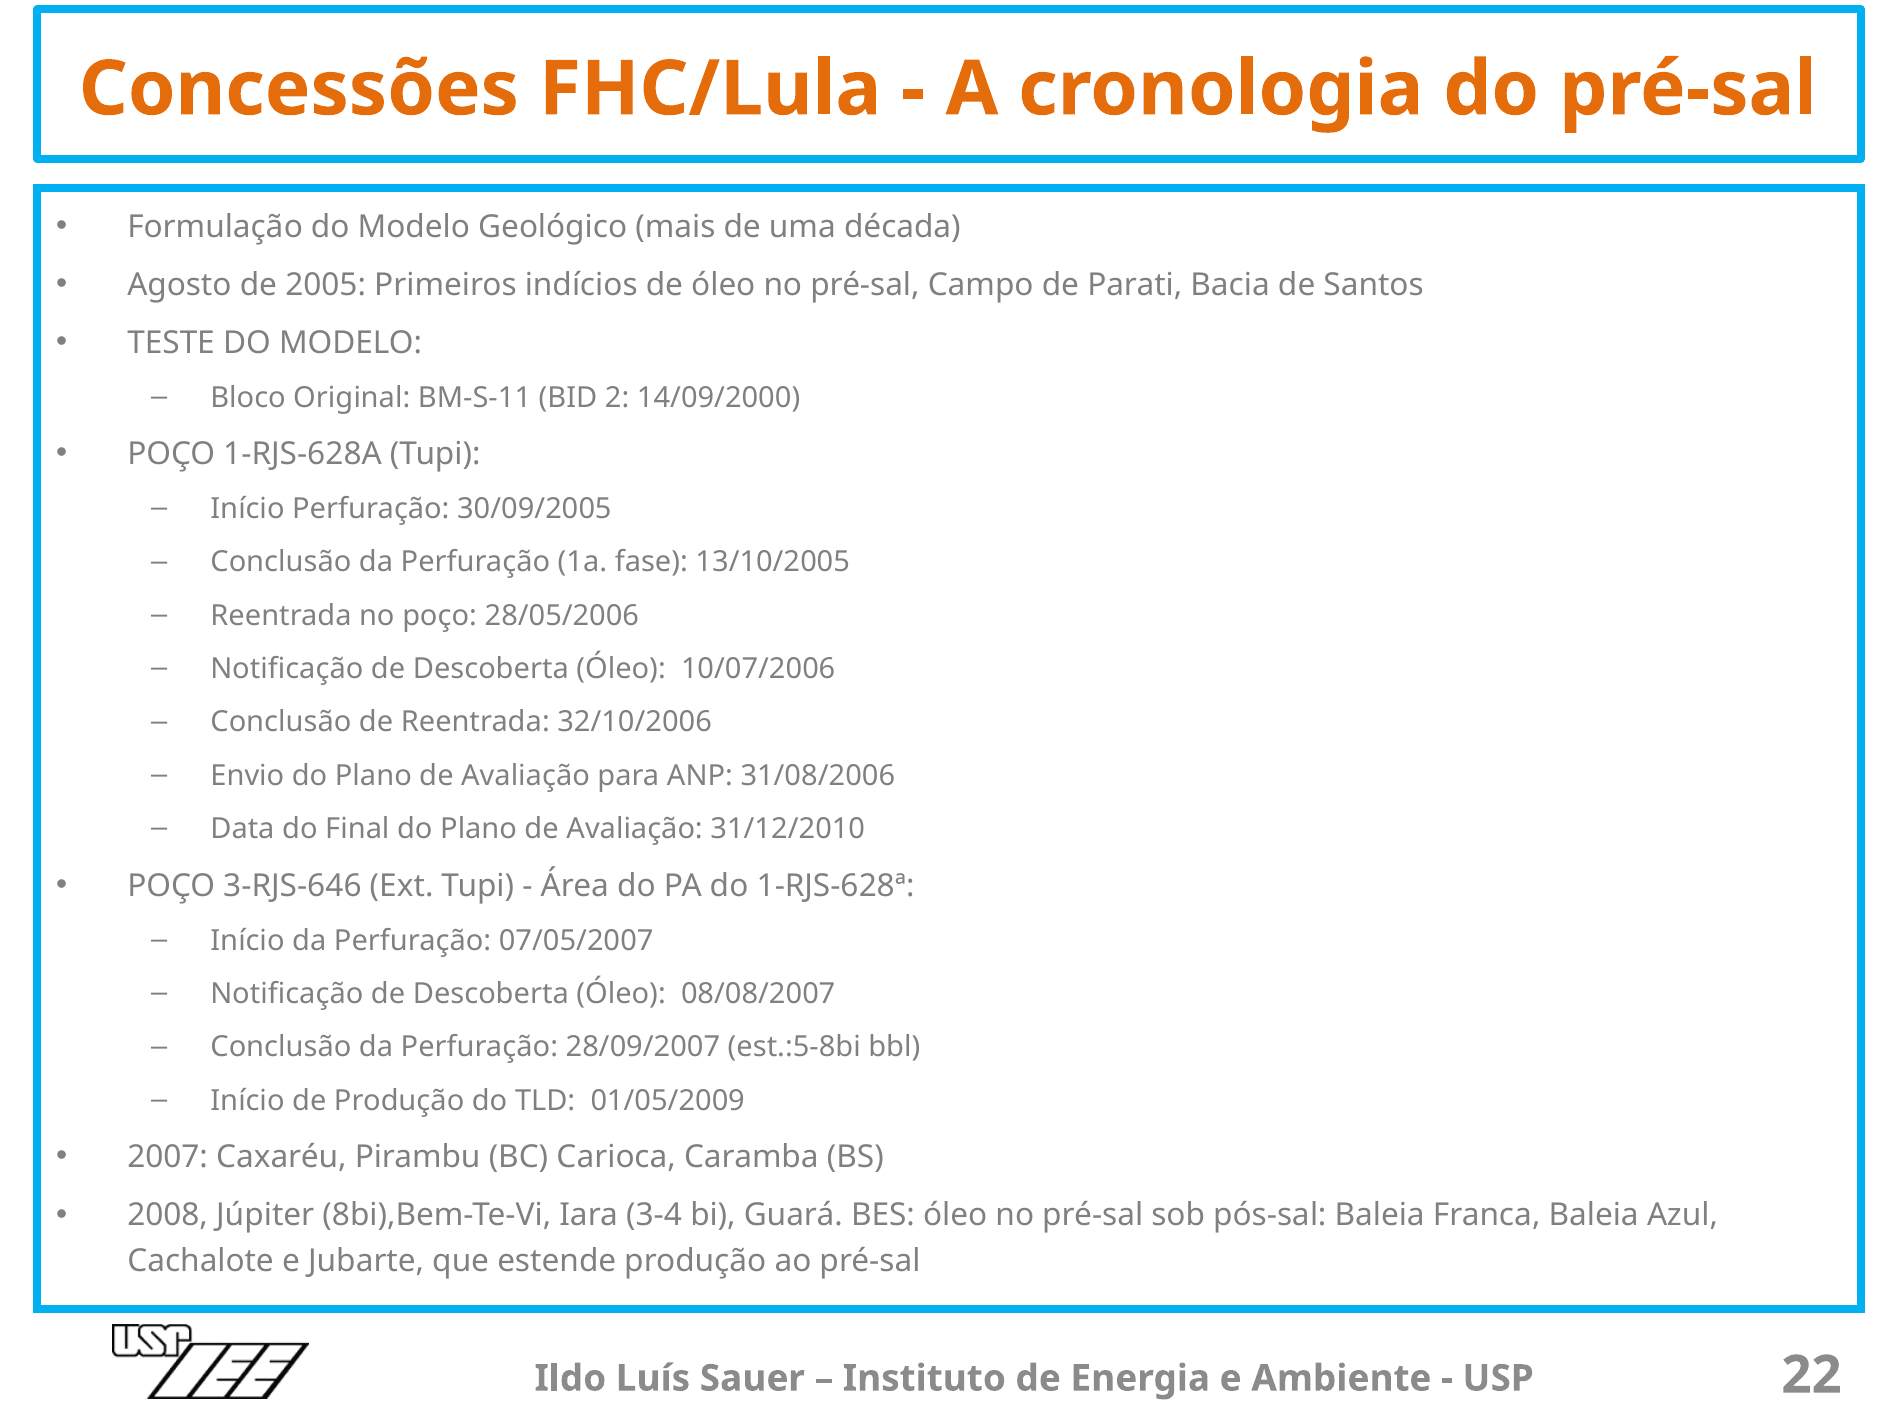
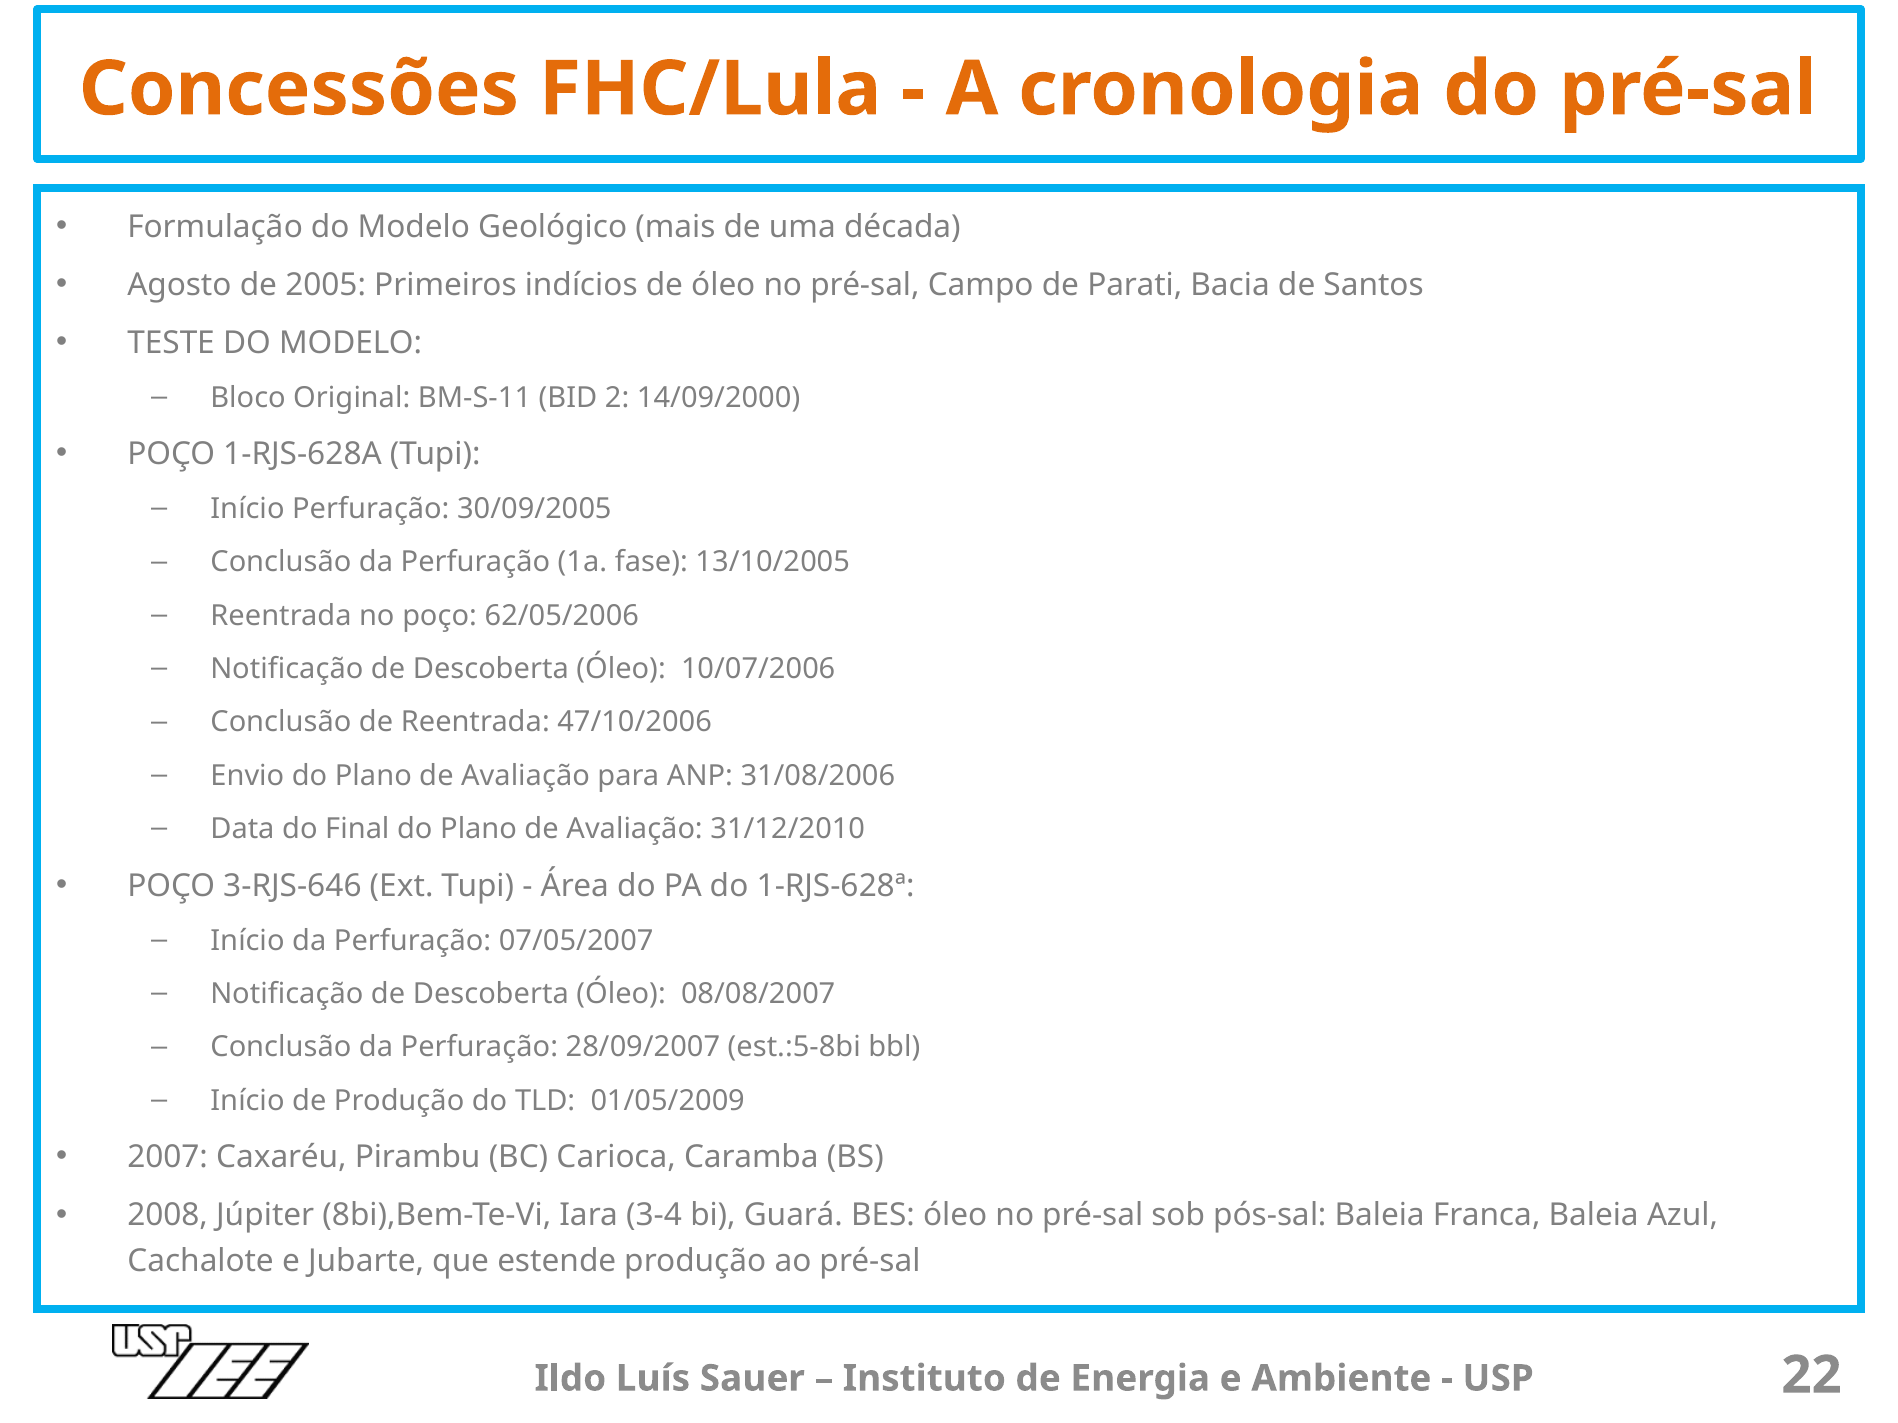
28/05/2006: 28/05/2006 -> 62/05/2006 (562, 616)
32/10/2006: 32/10/2006 -> 47/10/2006 (635, 723)
